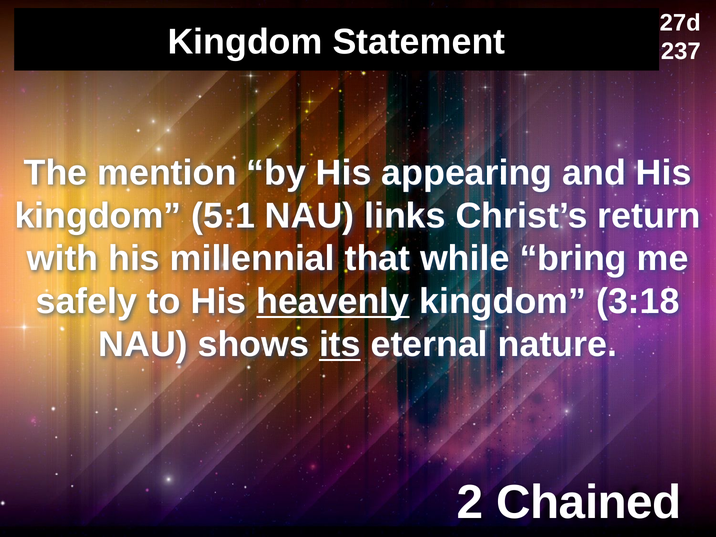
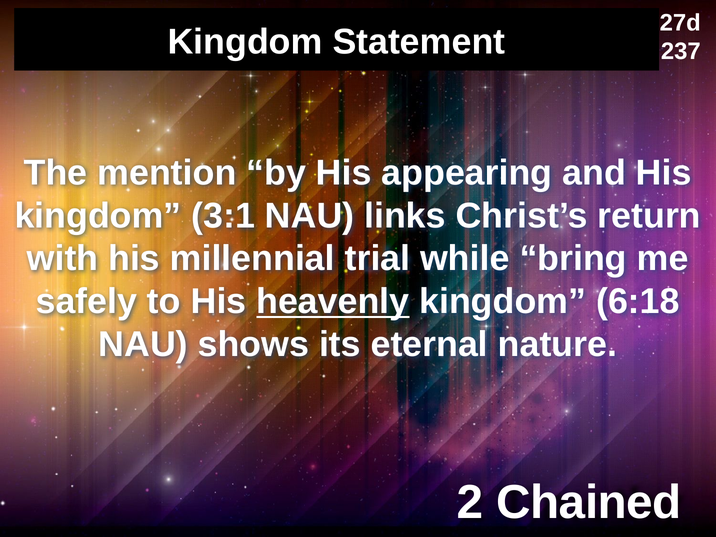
5:1: 5:1 -> 3:1 (223, 216)
that: that -> trial (378, 259)
3:18: 3:18 -> 6:18 (638, 302)
its underline: present -> none (340, 345)
